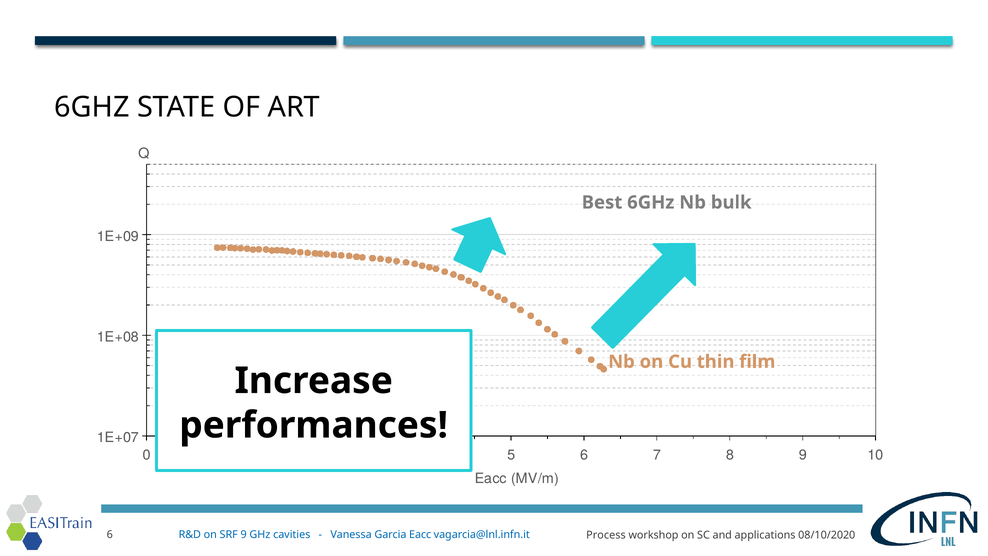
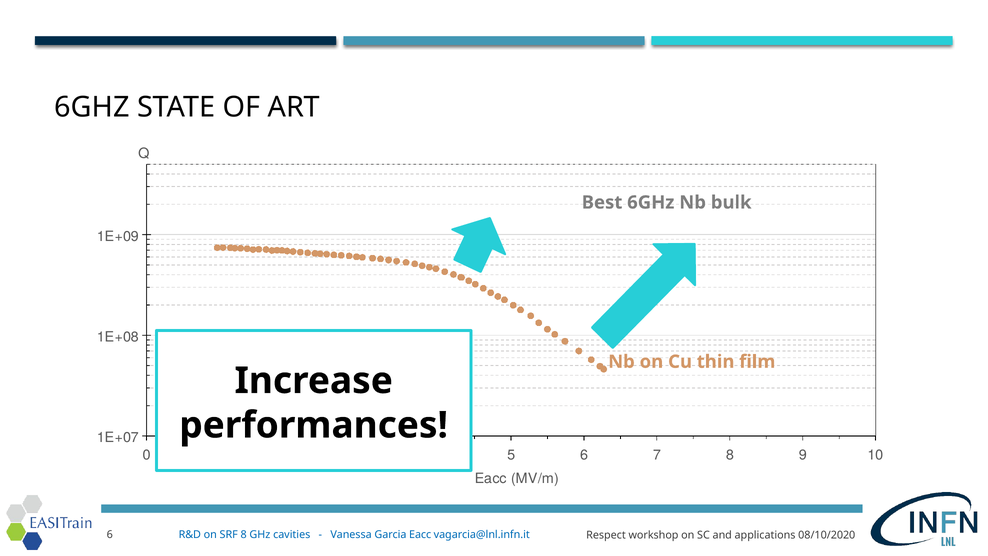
SRF 9: 9 -> 8 (244, 534)
Process: Process -> Respect (606, 535)
